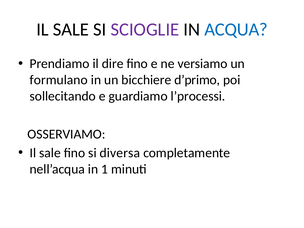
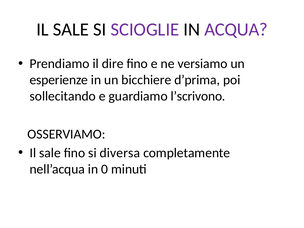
ACQUA colour: blue -> purple (236, 29)
formulano: formulano -> esperienze (59, 80)
d’primo: d’primo -> d’prima (197, 80)
l’processi: l’processi -> l’scrivono (198, 96)
1: 1 -> 0 (105, 169)
